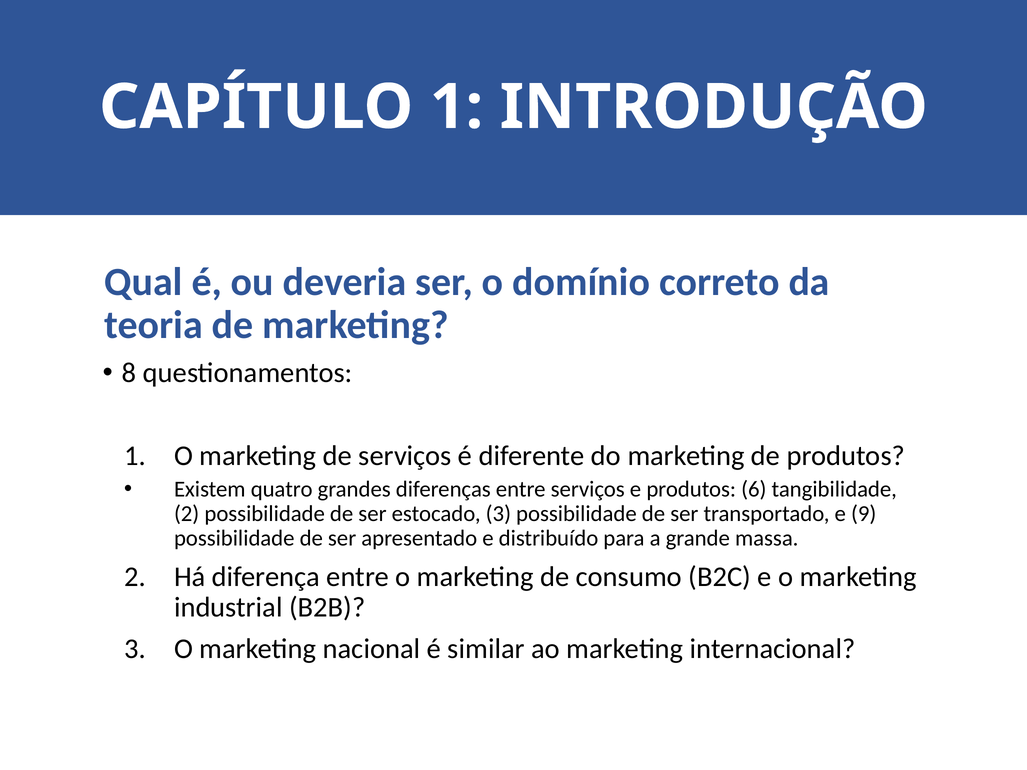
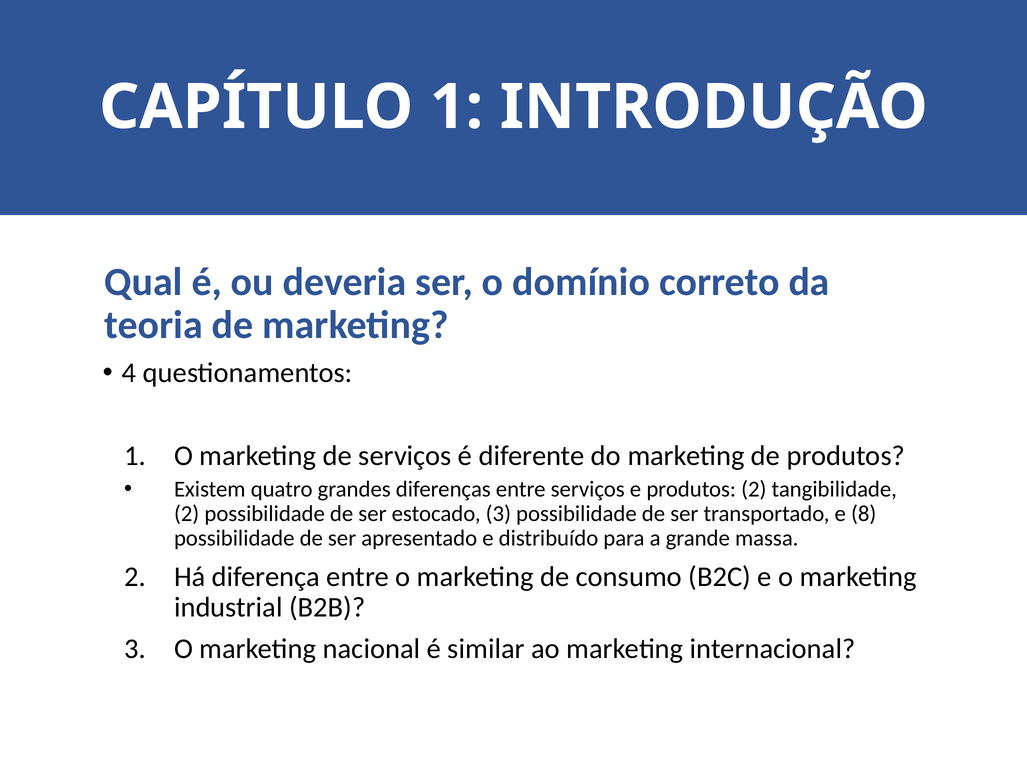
8: 8 -> 4 (129, 373)
produtos 6: 6 -> 2 (754, 489)
9: 9 -> 8 (864, 514)
